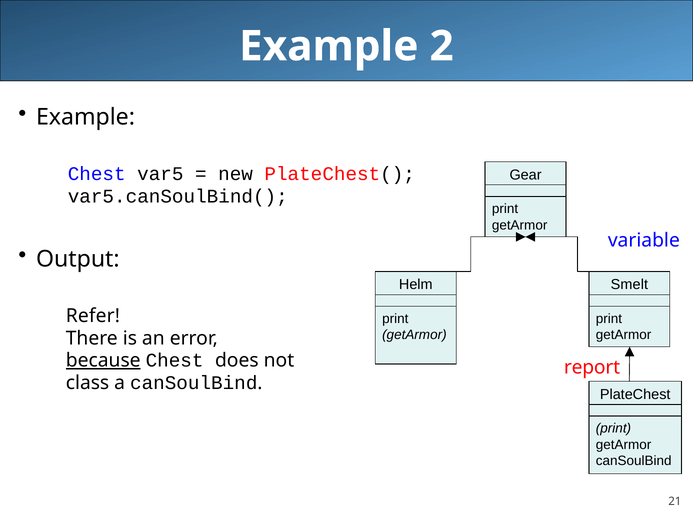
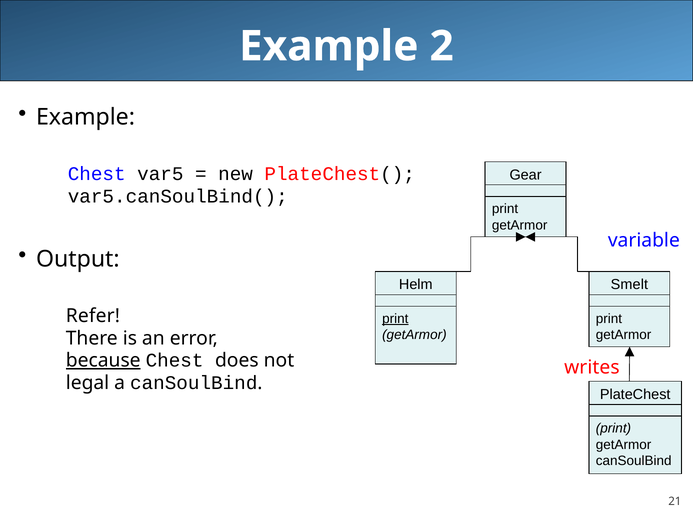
print underline: none -> present (395, 319)
report: report -> writes (592, 367)
class: class -> legal (88, 383)
